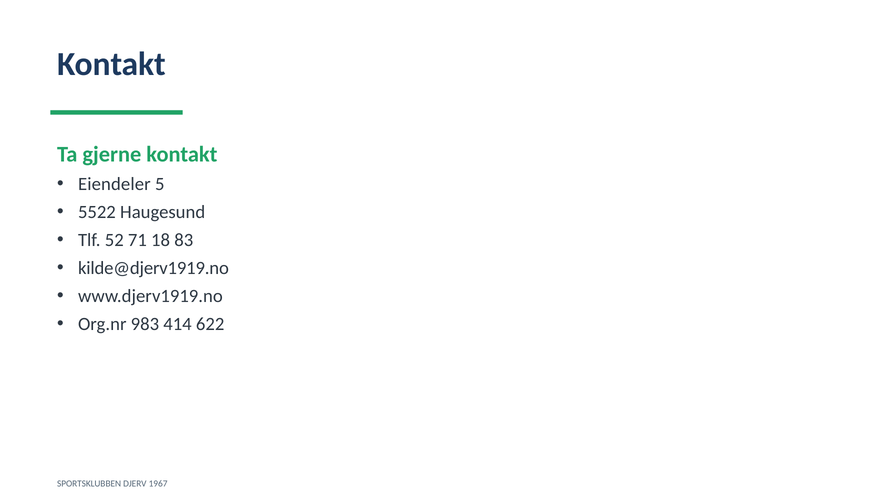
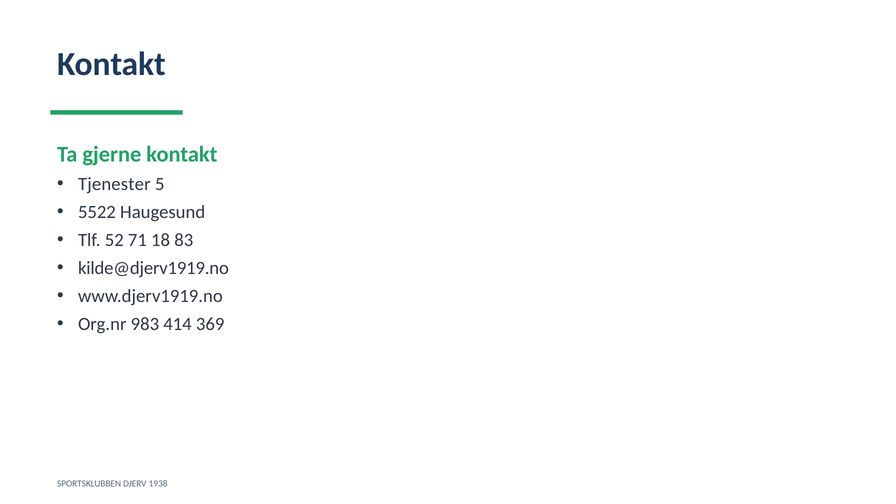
Eiendeler: Eiendeler -> Tjenester (114, 184)
622: 622 -> 369 (210, 324)
1967: 1967 -> 1938 (158, 484)
